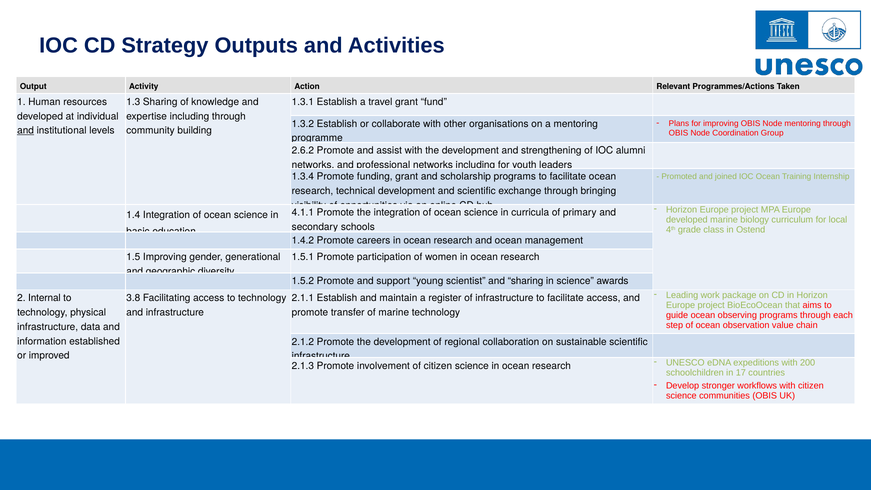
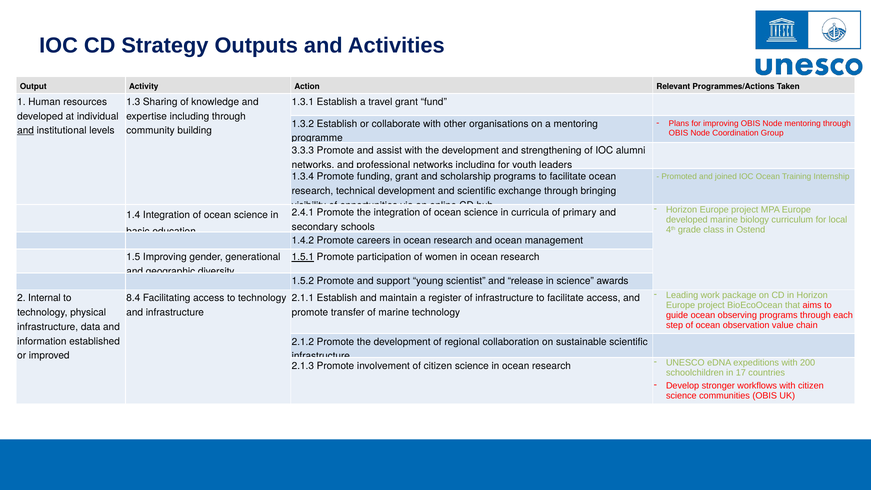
2.6.2: 2.6.2 -> 3.3.3 (303, 151)
4.1.1: 4.1.1 -> 2.4.1 (303, 213)
1.5.1 underline: none -> present (303, 257)
and sharing: sharing -> release (525, 281)
3.8: 3.8 -> 8.4 (133, 298)
